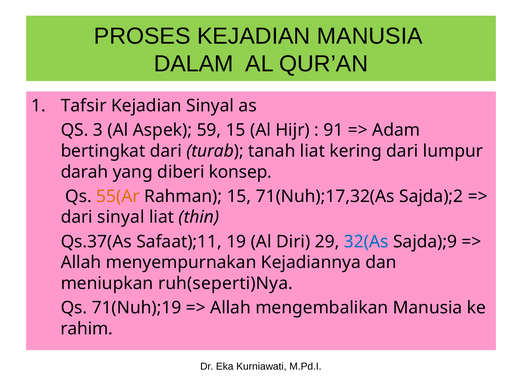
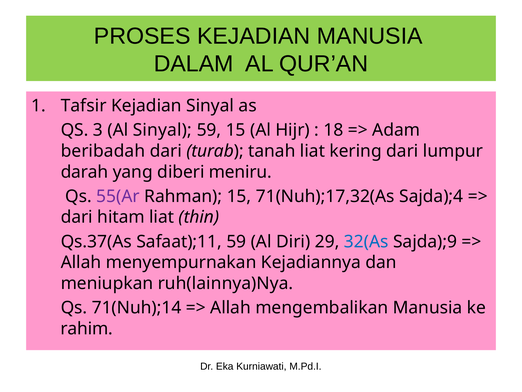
Al Aspek: Aspek -> Sinyal (162, 130)
91: 91 -> 18 (333, 130)
bertingkat: bertingkat -> beribadah (103, 151)
konsep: konsep -> meniru (240, 172)
55(Ar colour: orange -> purple (118, 196)
Sajda);2: Sajda);2 -> Sajda);4 (431, 196)
dari sinyal: sinyal -> hitam (121, 217)
Safaat);11 19: 19 -> 59 (236, 241)
ruh(seperti)Nya: ruh(seperti)Nya -> ruh(lainnya)Nya (226, 283)
71(Nuh);19: 71(Nuh);19 -> 71(Nuh);14 (137, 307)
